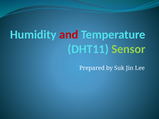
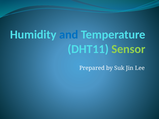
and colour: red -> blue (69, 35)
